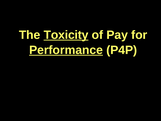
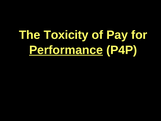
Toxicity underline: present -> none (66, 35)
